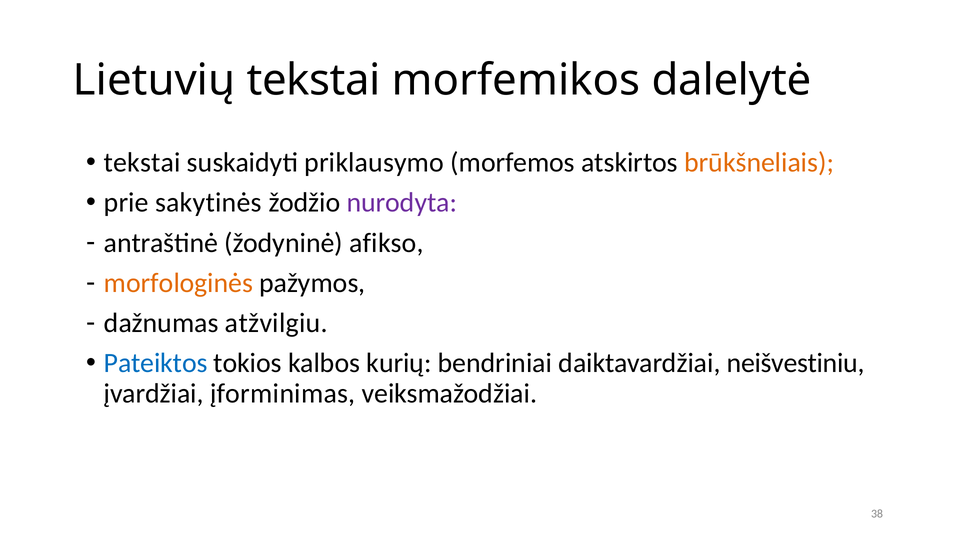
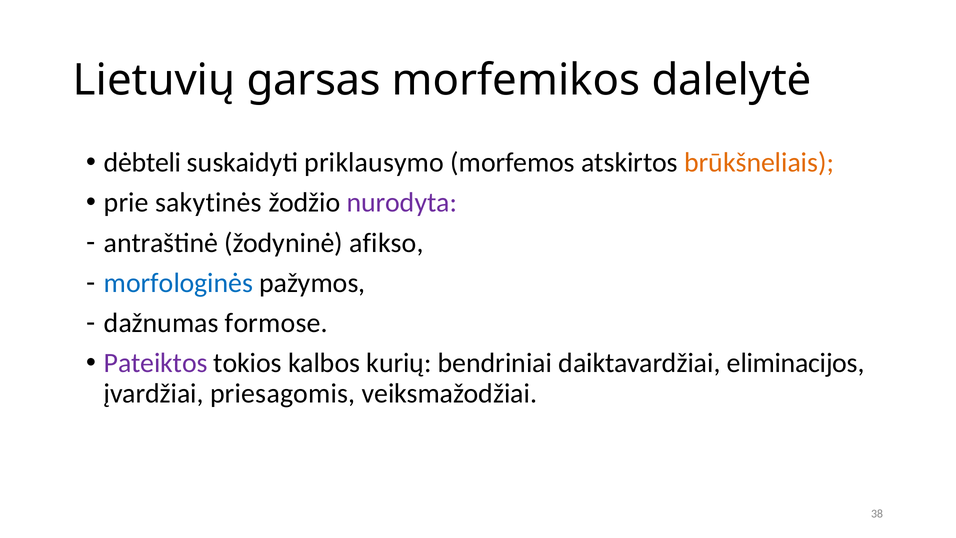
Lietuvių tekstai: tekstai -> garsas (314, 80)
tekstai: tekstai -> dėbteli (142, 163)
morfologinės colour: orange -> blue (179, 283)
atžvilgiu: atžvilgiu -> formose (276, 323)
Pateiktos colour: blue -> purple (156, 363)
neišvestiniu: neišvestiniu -> eliminacijos (796, 363)
įforminimas: įforminimas -> priesagomis (283, 393)
